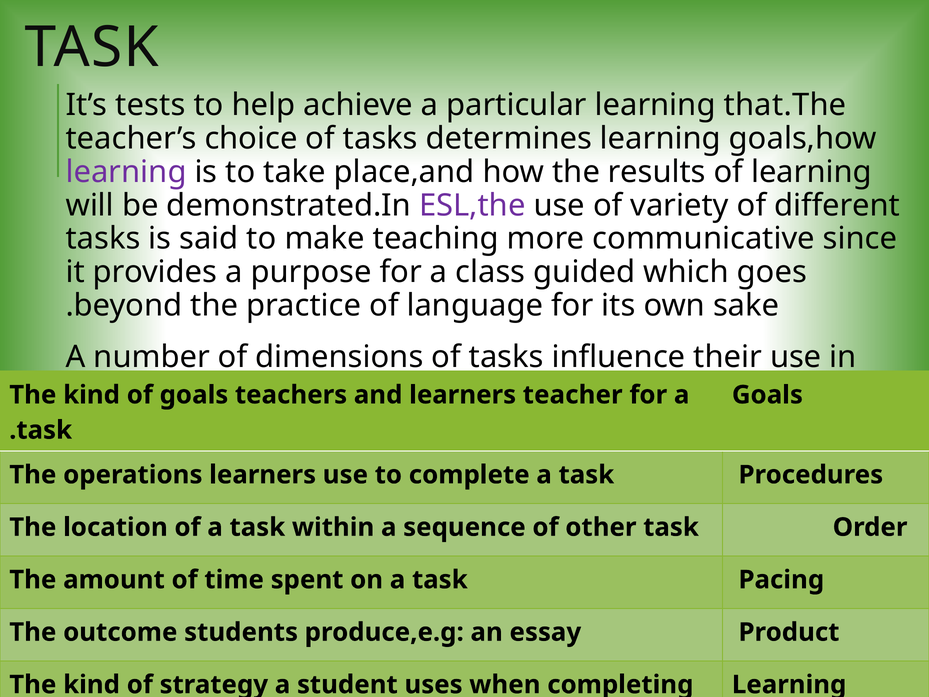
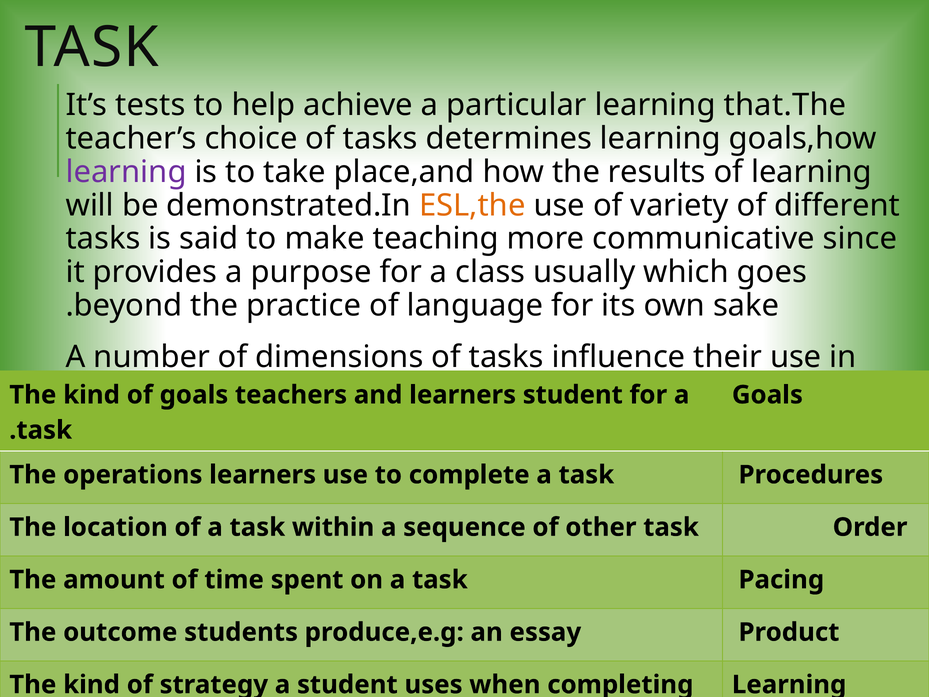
ESL,the colour: purple -> orange (472, 205)
guided: guided -> usually (584, 272)
learners teacher: teacher -> student (573, 395)
